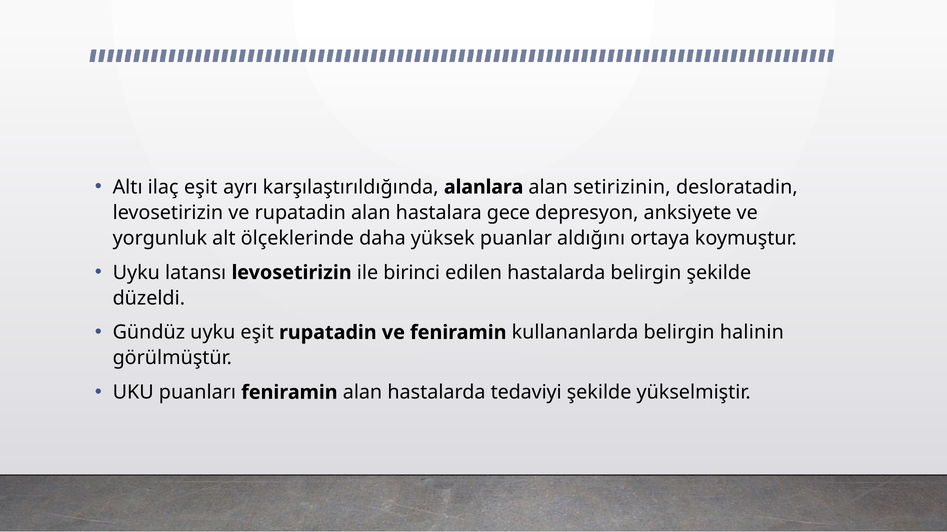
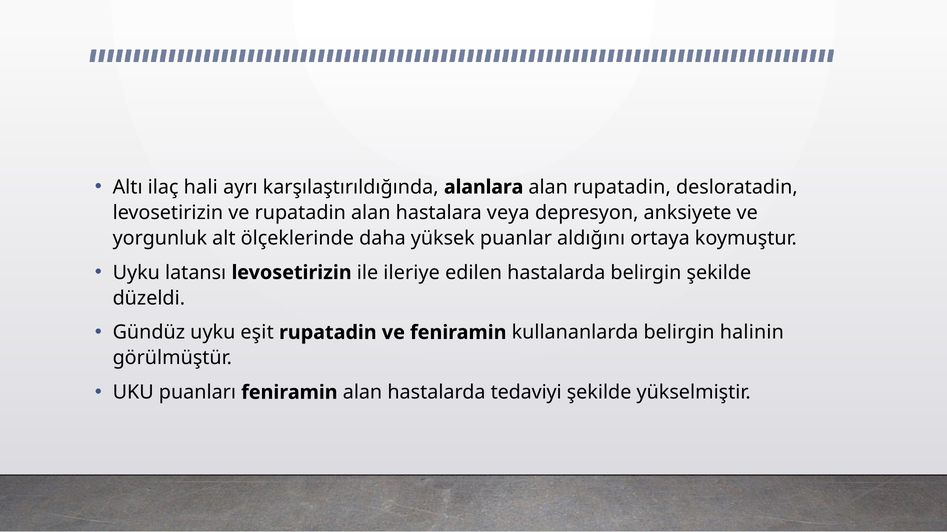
ilaç eşit: eşit -> hali (201, 187)
alan setirizinin: setirizinin -> rupatadin (622, 187)
gece: gece -> veya (508, 213)
birinci: birinci -> ileriye (412, 273)
